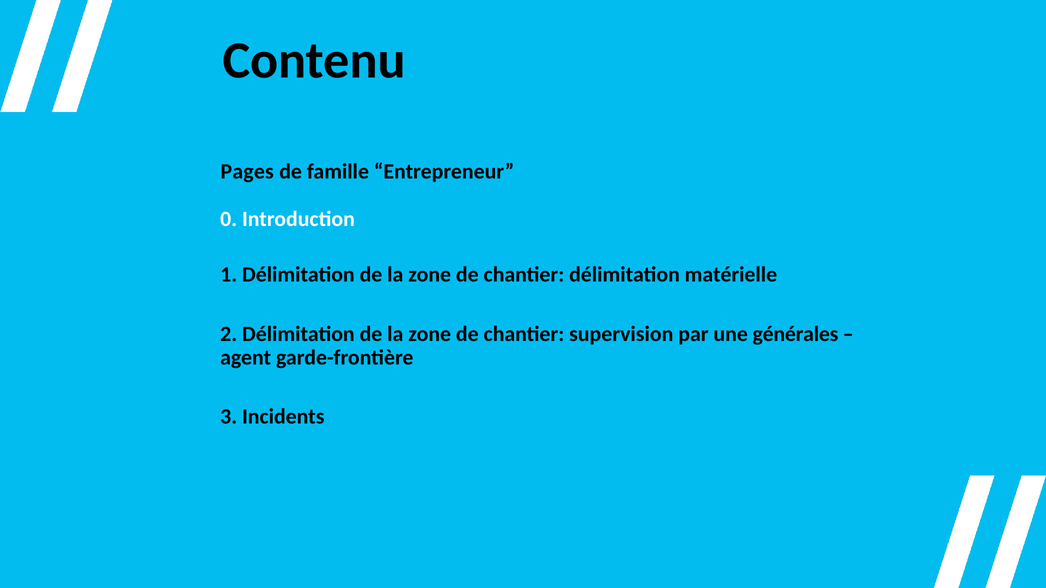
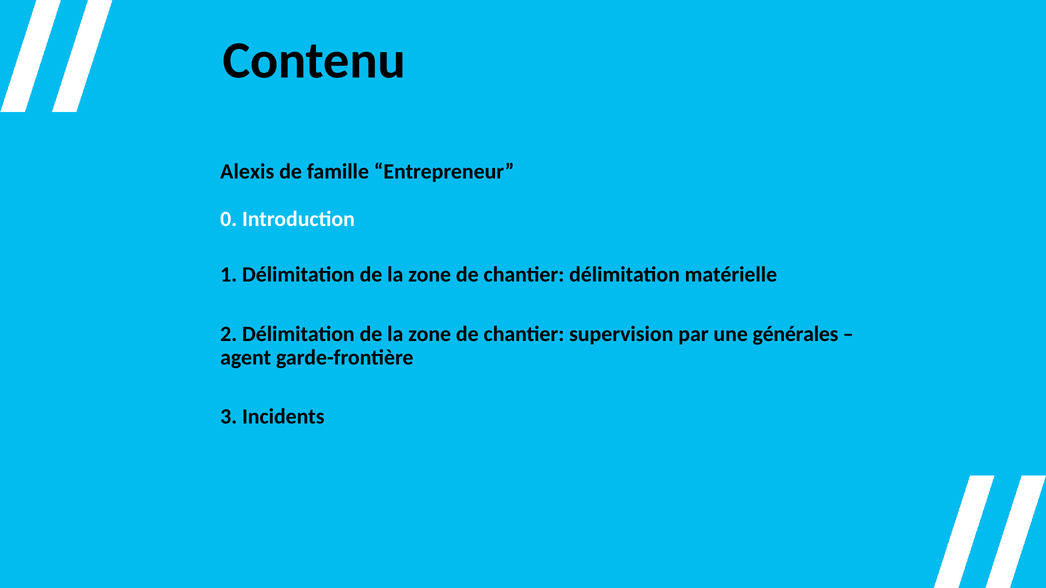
Pages: Pages -> Alexis (247, 172)
